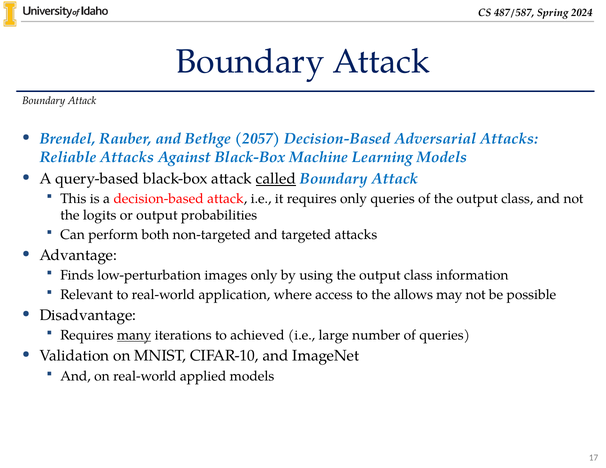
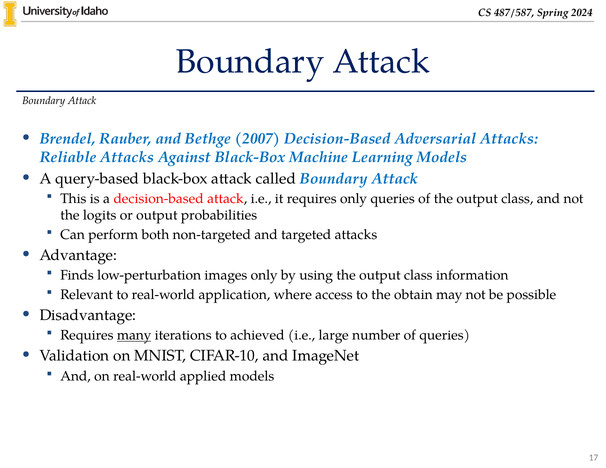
2057: 2057 -> 2007 (258, 139)
called underline: present -> none (276, 179)
allows: allows -> obtain (413, 295)
